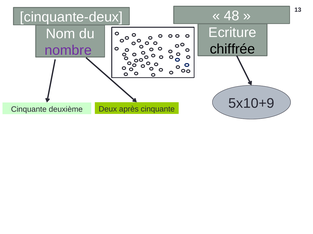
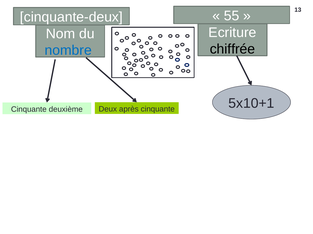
48: 48 -> 55 (232, 16)
nombre colour: purple -> blue (68, 50)
5x10+9: 5x10+9 -> 5x10+1 (251, 104)
